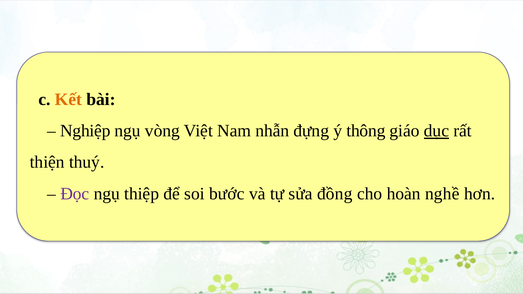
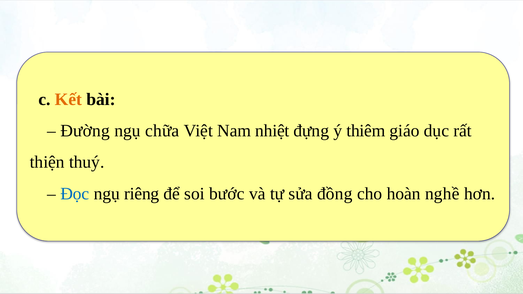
Nghiệp: Nghiệp -> Đường (85, 131)
vòng: vòng -> chữa (162, 131)
nhẫn: nhẫn -> nhiệt (272, 131)
thông: thông -> thiêm (366, 131)
dục underline: present -> none (437, 131)
Đọc colour: purple -> blue (75, 194)
thiệp: thiệp -> riêng (142, 194)
